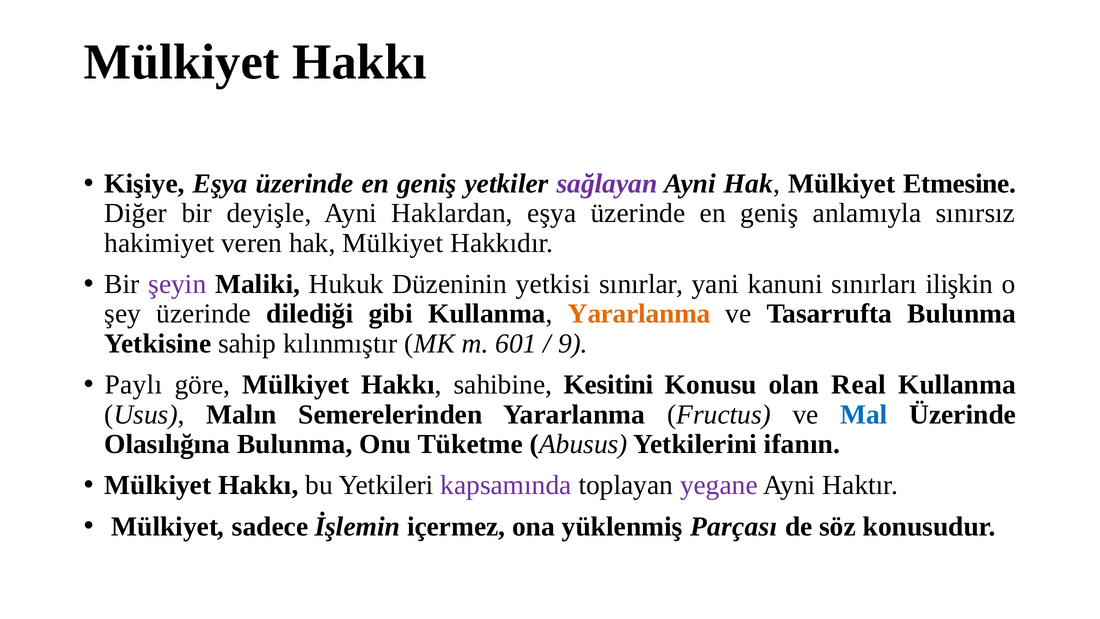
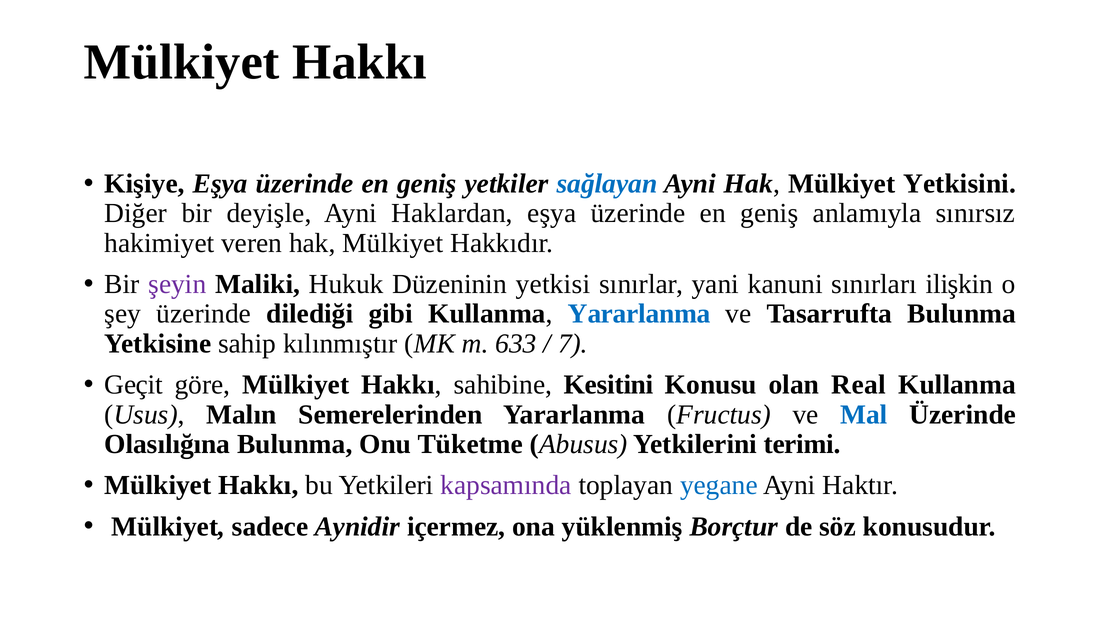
sağlayan colour: purple -> blue (607, 184)
Etmesine: Etmesine -> Yetkisini (960, 184)
Yararlanma colour: orange -> blue (639, 314)
601: 601 -> 633 (516, 343)
9: 9 -> 7 (573, 343)
Paylı: Paylı -> Geçit (134, 385)
ifanın: ifanın -> terimi (802, 444)
yegane colour: purple -> blue (719, 485)
İşlemin: İşlemin -> Aynidir (357, 526)
Parçası: Parçası -> Borçtur (734, 526)
